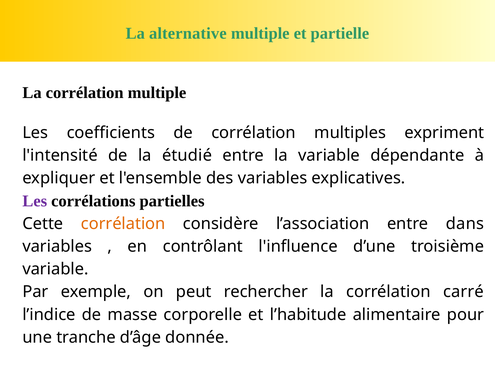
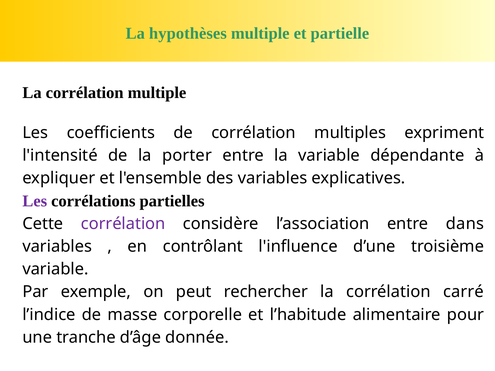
alternative: alternative -> hypothèses (188, 34)
étudié: étudié -> porter (187, 156)
corrélation colour: orange -> purple (123, 224)
